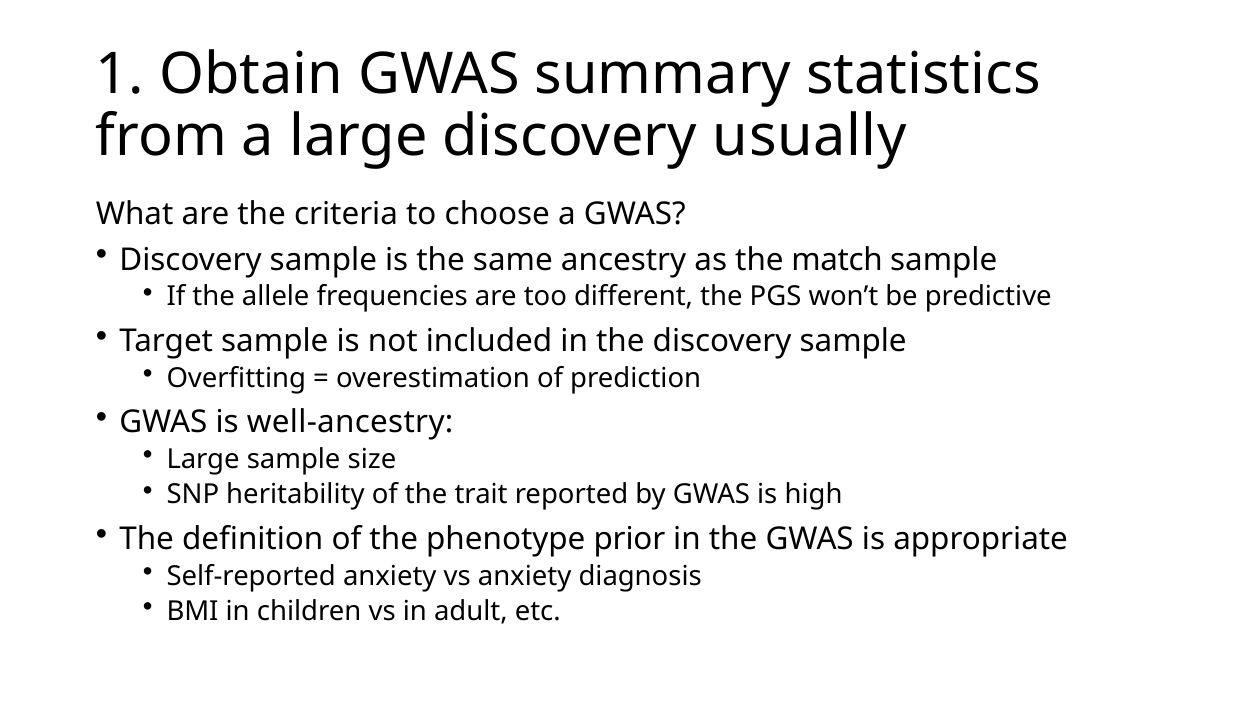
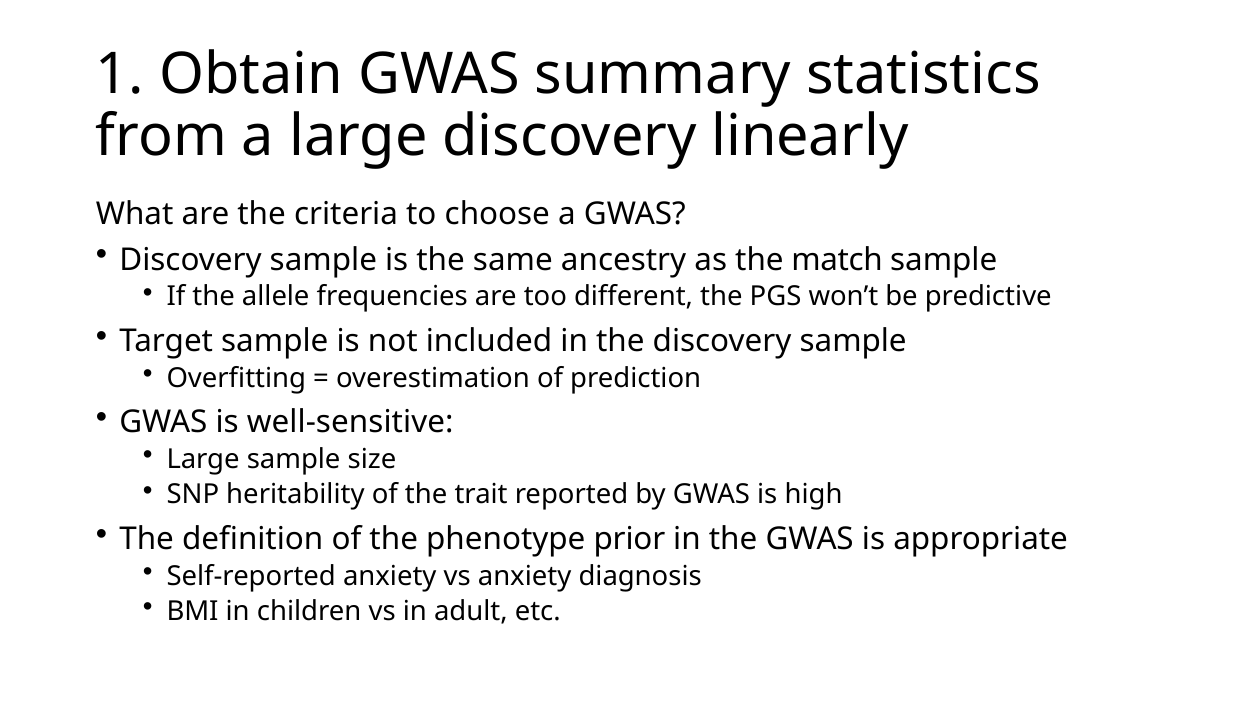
usually: usually -> linearly (810, 137)
well-ancestry: well-ancestry -> well-sensitive (350, 422)
